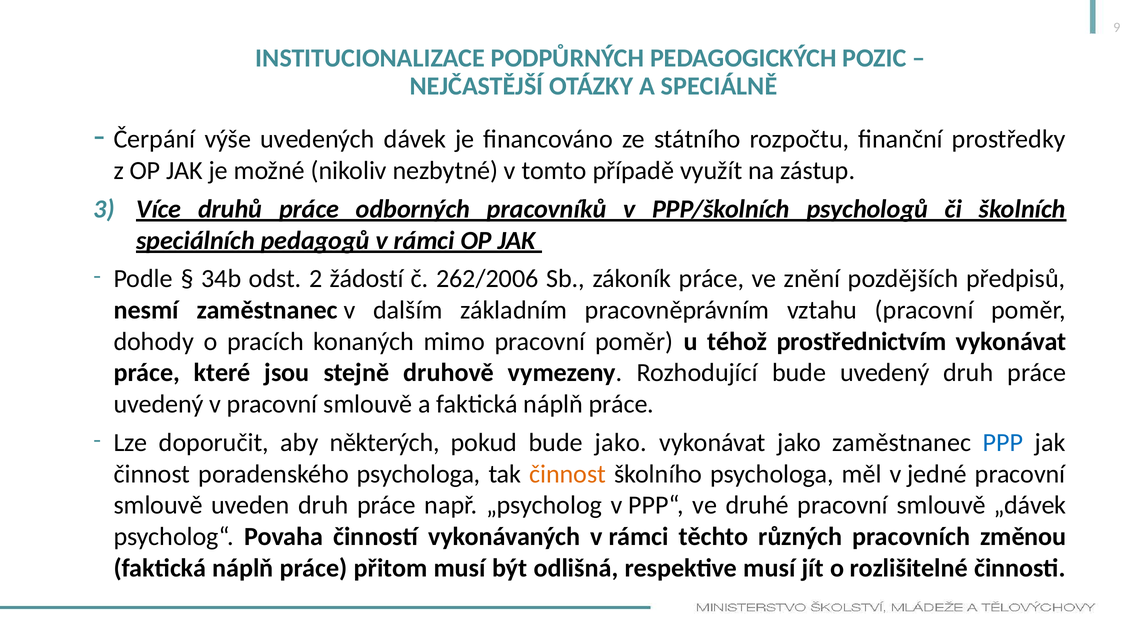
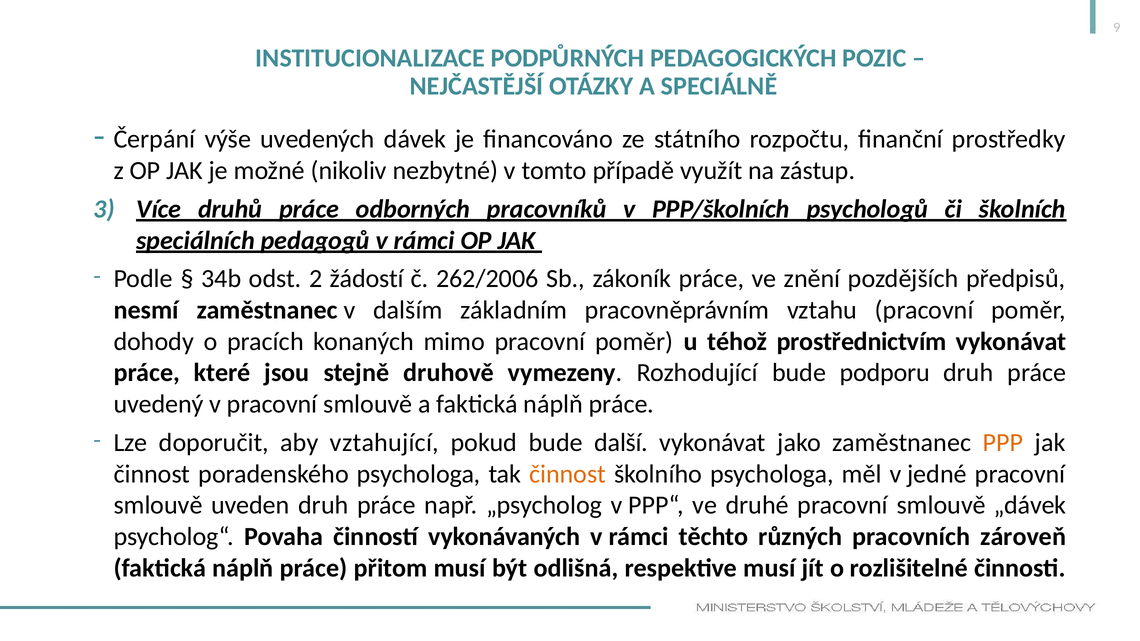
bude uvedený: uvedený -> podporu (885, 373)
některých: některých -> vztahující (384, 443)
bude jako: jako -> další (621, 443)
PPP colour: blue -> orange (1003, 443)
změnou: změnou -> zároveň (1023, 537)
